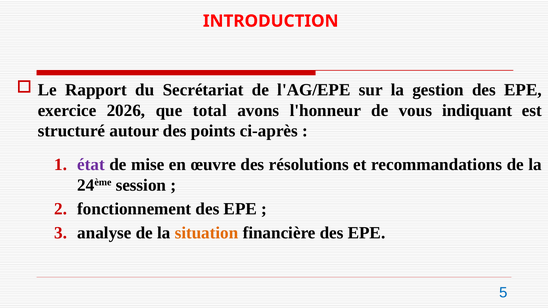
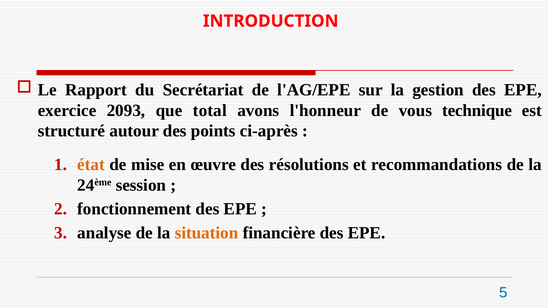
2026: 2026 -> 2093 (126, 111)
indiquant: indiquant -> technique (477, 111)
état colour: purple -> orange (91, 165)
